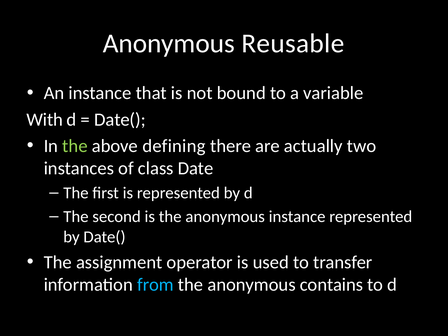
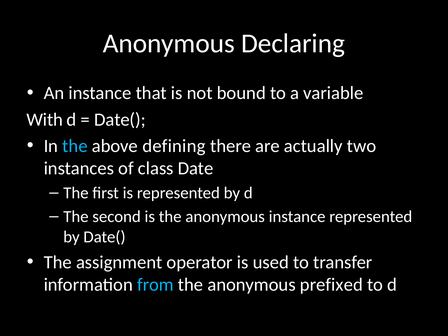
Reusable: Reusable -> Declaring (293, 43)
the colour: light green -> light blue (75, 146)
contains: contains -> prefixed (331, 285)
